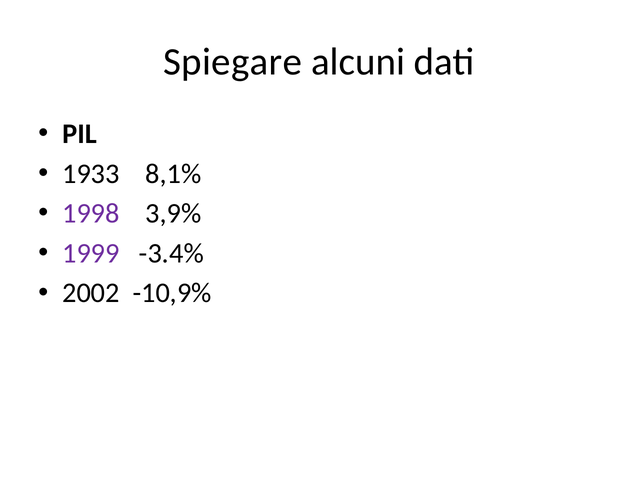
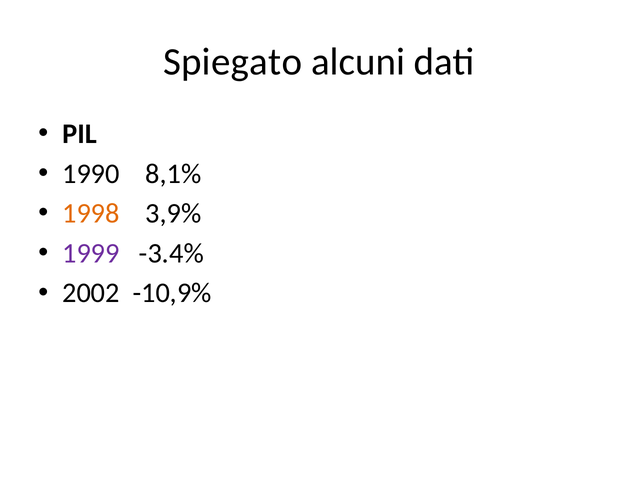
Spiegare: Spiegare -> Spiegato (233, 62)
1933: 1933 -> 1990 (91, 174)
1998 colour: purple -> orange (91, 213)
